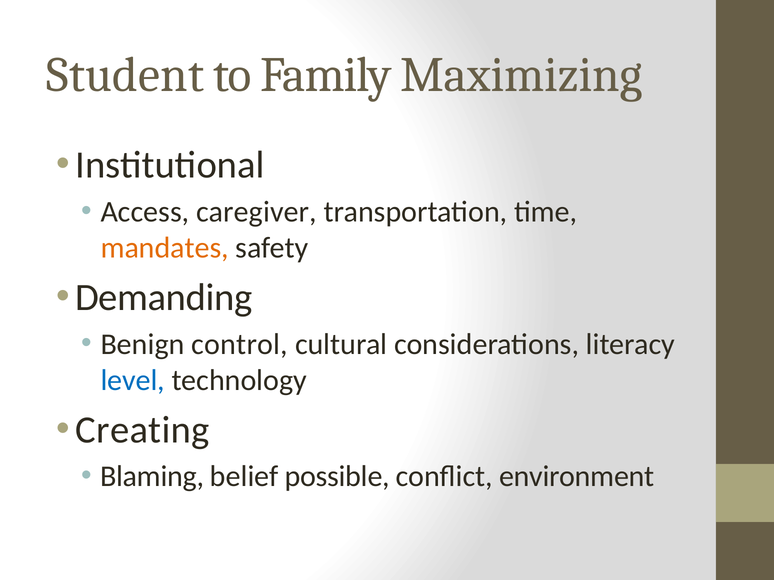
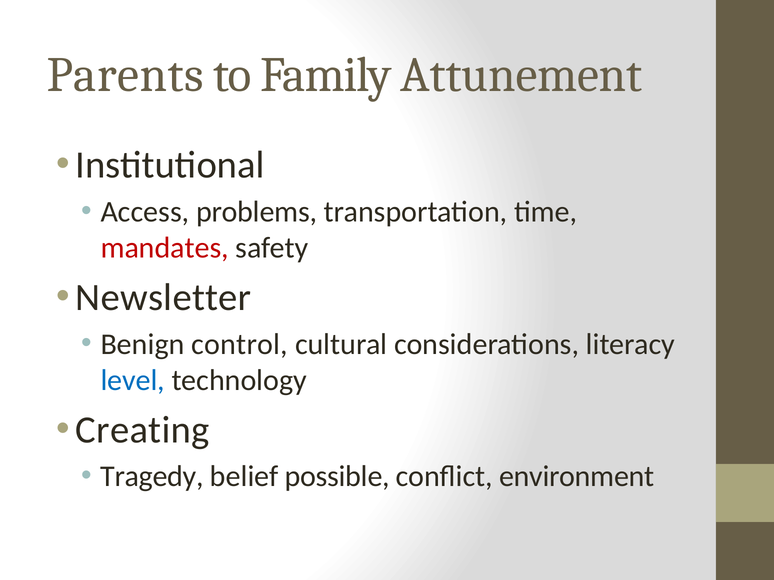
Student: Student -> Parents (125, 75)
Maximizing: Maximizing -> Attunement (521, 75)
caregiver: caregiver -> problems (257, 212)
mandates colour: orange -> red (165, 248)
Demanding: Demanding -> Newsletter (163, 298)
Blaming: Blaming -> Tragedy (152, 477)
